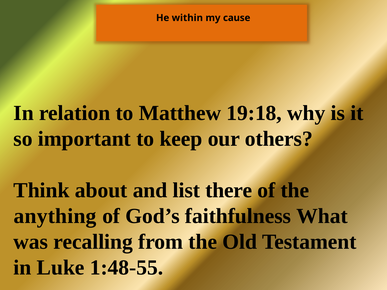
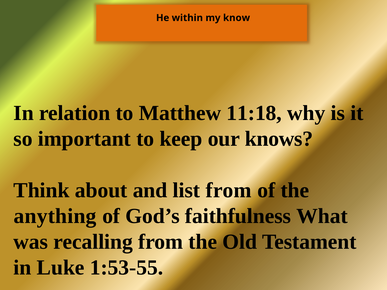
cause: cause -> know (237, 18)
19:18: 19:18 -> 11:18 (254, 113)
others: others -> knows (279, 139)
list there: there -> from (229, 190)
1:48-55: 1:48-55 -> 1:53-55 (126, 268)
